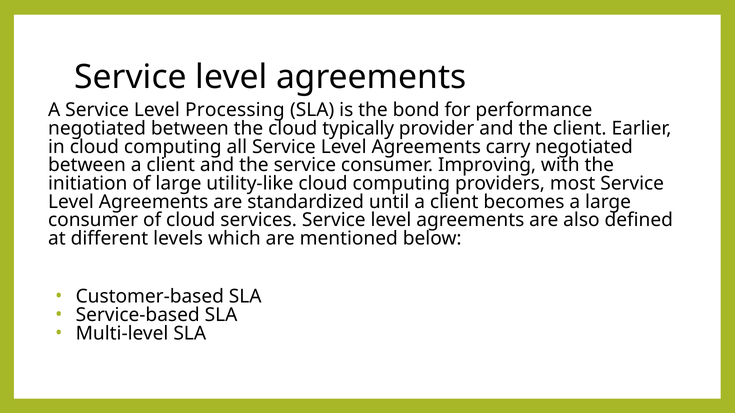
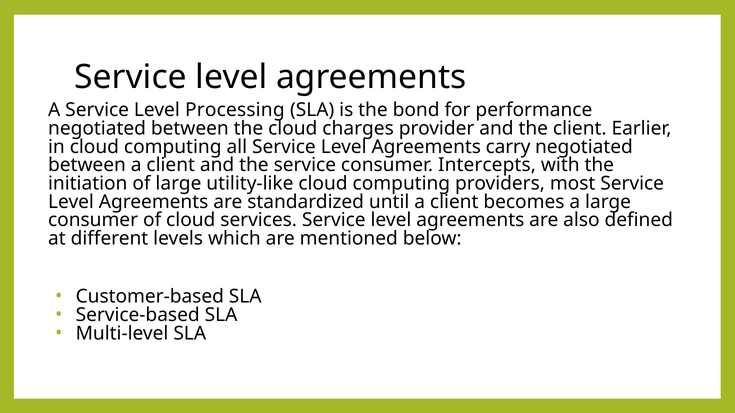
typically: typically -> charges (358, 129)
Improving: Improving -> Intercepts (487, 165)
